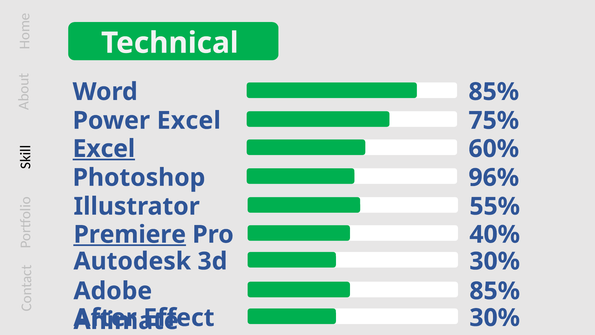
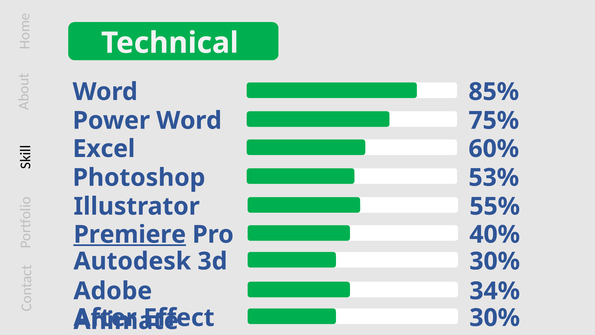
Power Excel: Excel -> Word (189, 120)
Excel underline: present -> none (104, 149)
96%: 96% -> 53% (494, 177)
85%: 85% -> 34% (495, 291)
